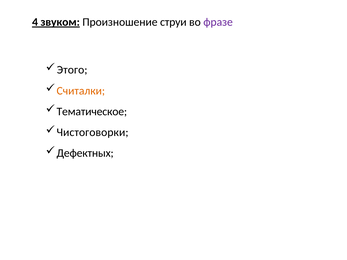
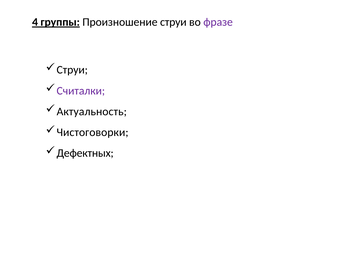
звуком: звуком -> группы (60, 22)
Этого: Этого -> Струи (72, 70)
Считалки colour: orange -> purple (81, 91)
Тематическое: Тематическое -> Актуальность (92, 112)
